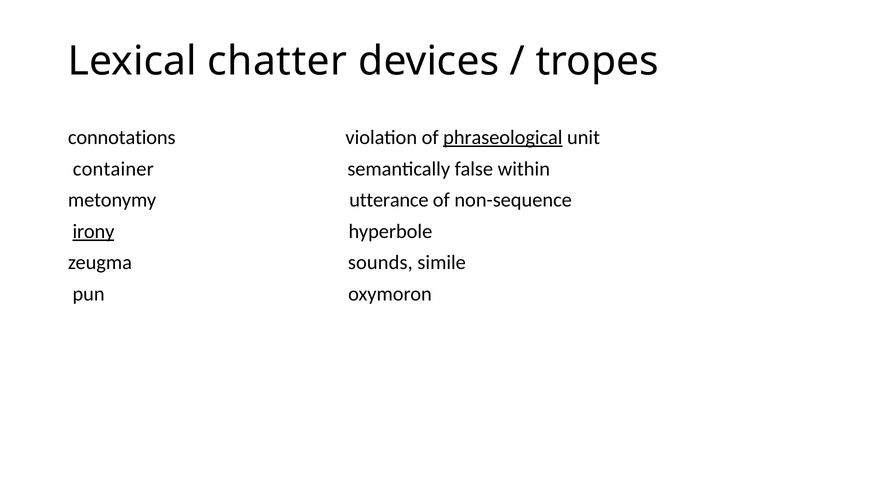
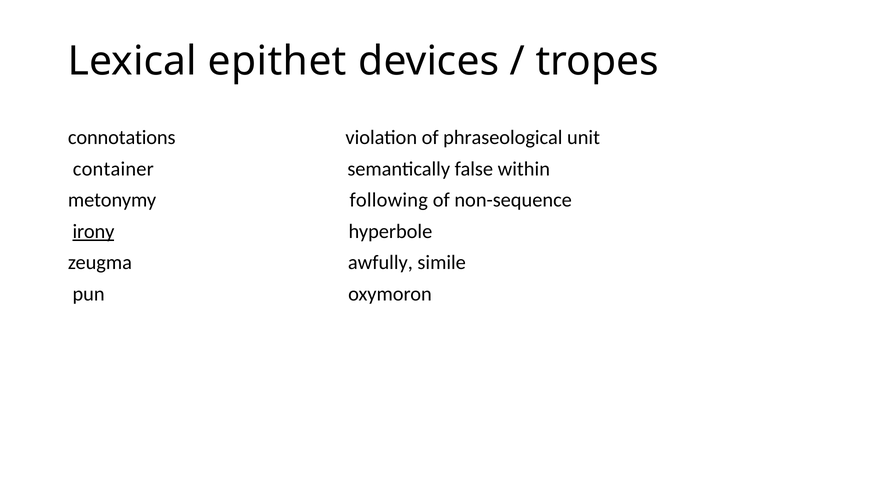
chatter: chatter -> epithet (277, 61)
phraseological underline: present -> none (503, 138)
utterance: utterance -> following (389, 200)
sounds: sounds -> awfully (380, 263)
